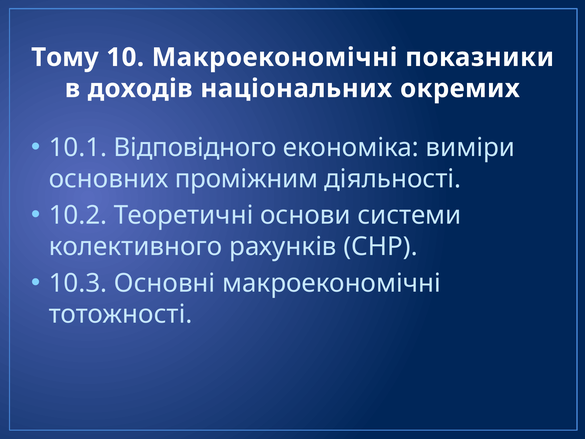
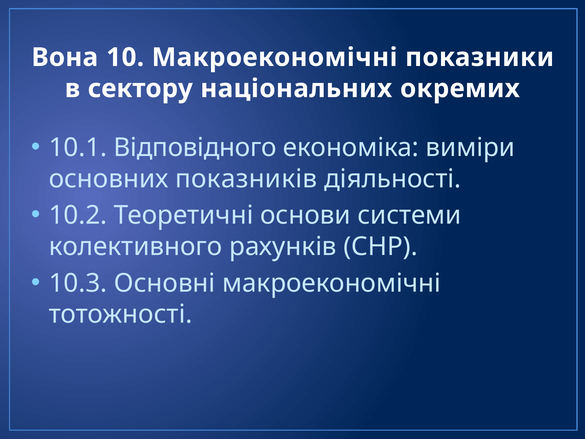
Тому: Тому -> Вона (65, 57)
доходів: доходів -> сектору (140, 89)
проміжним: проміжним -> показників (246, 179)
